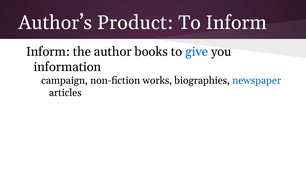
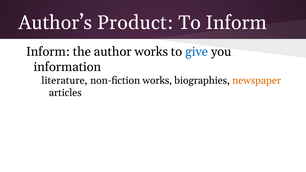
author books: books -> works (151, 52)
campaign: campaign -> literature (64, 81)
newspaper colour: blue -> orange (257, 81)
